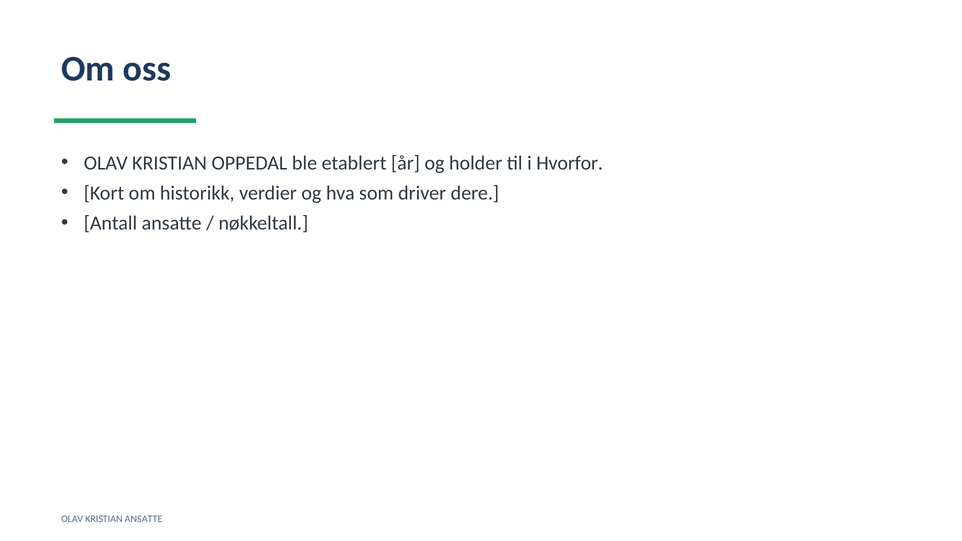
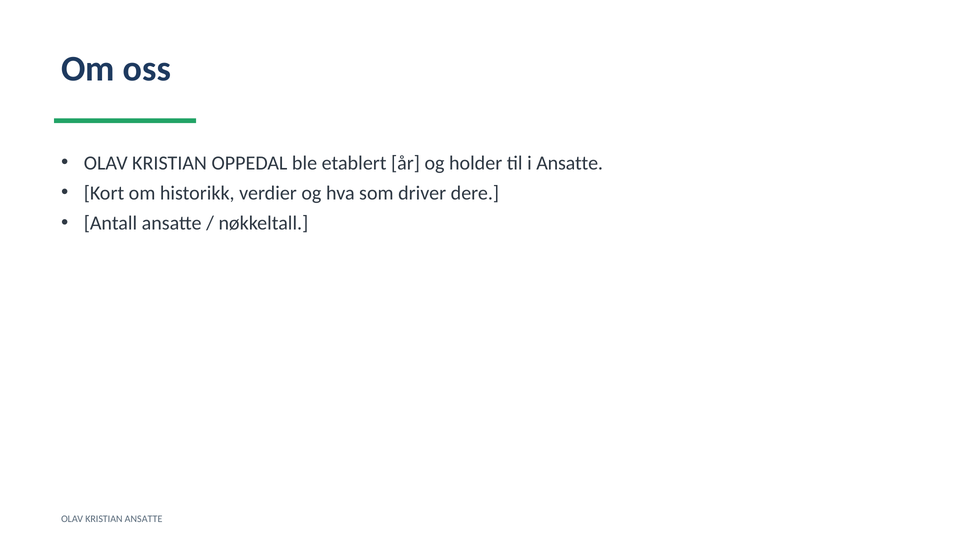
i Hvorfor: Hvorfor -> Ansatte (570, 163)
